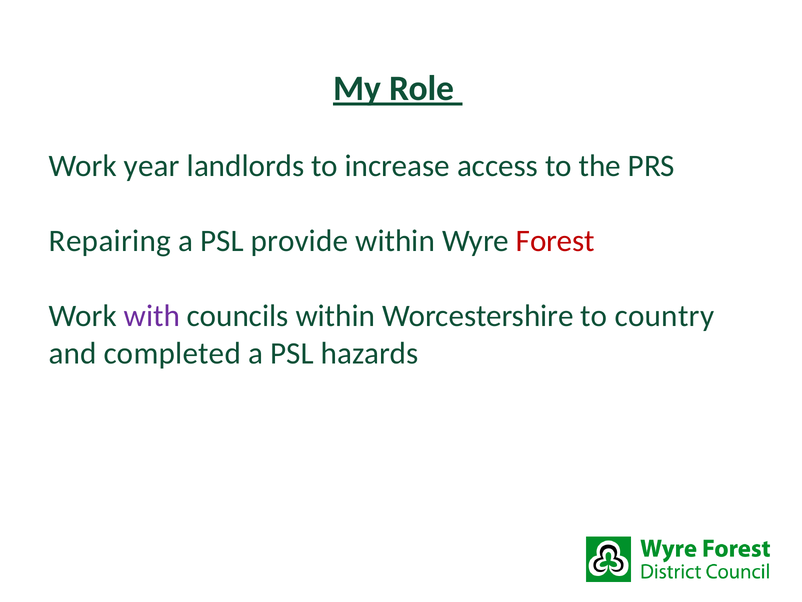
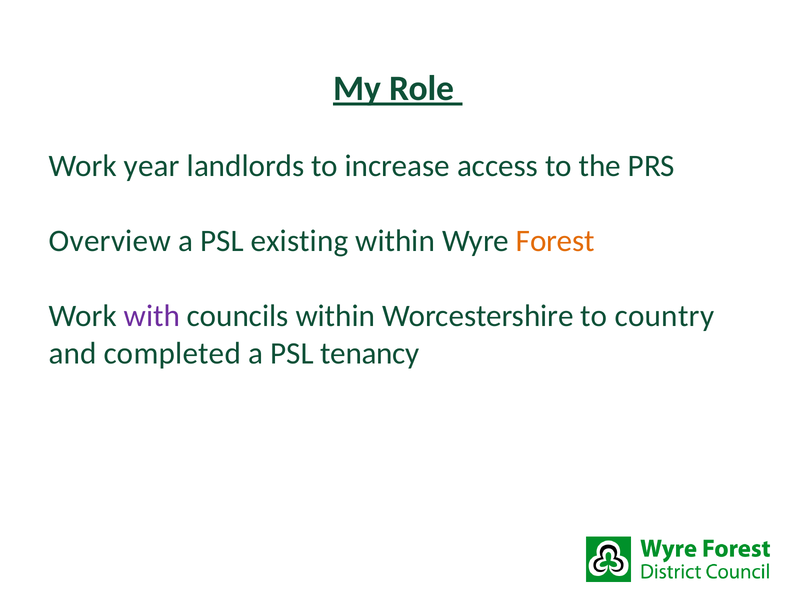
Repairing: Repairing -> Overview (110, 241)
provide: provide -> existing (299, 241)
Forest colour: red -> orange (555, 241)
hazards: hazards -> tenancy (370, 353)
